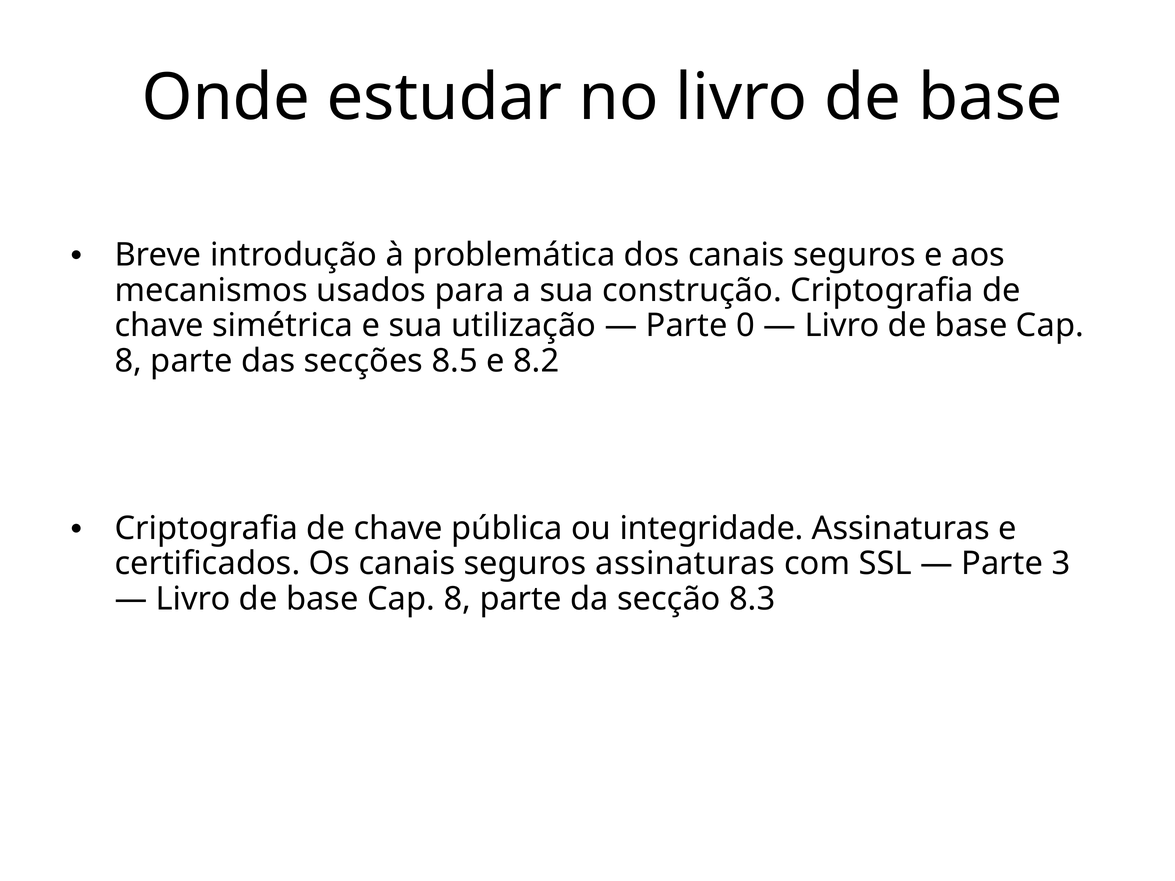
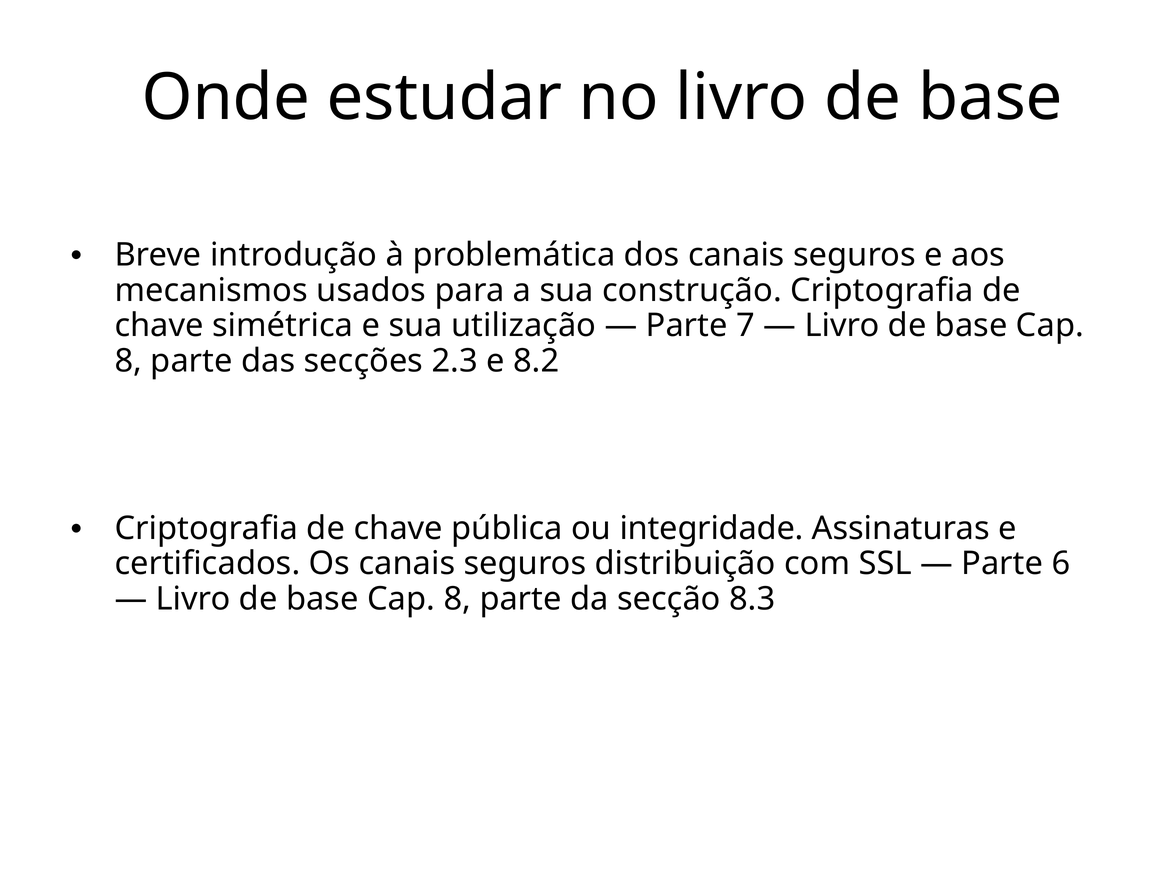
0: 0 -> 7 (746, 326)
8.5: 8.5 -> 2.3 (455, 361)
seguros assinaturas: assinaturas -> distribuição (685, 564)
3: 3 -> 6 (1061, 564)
